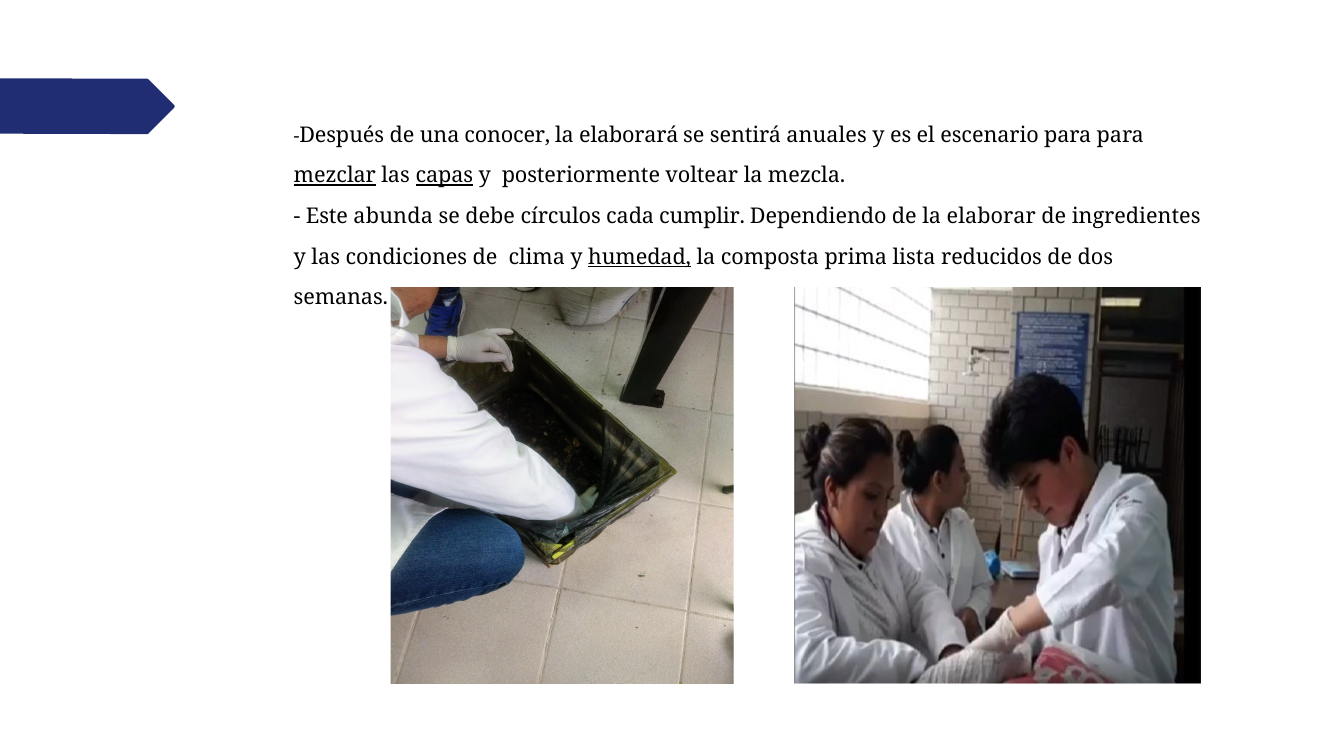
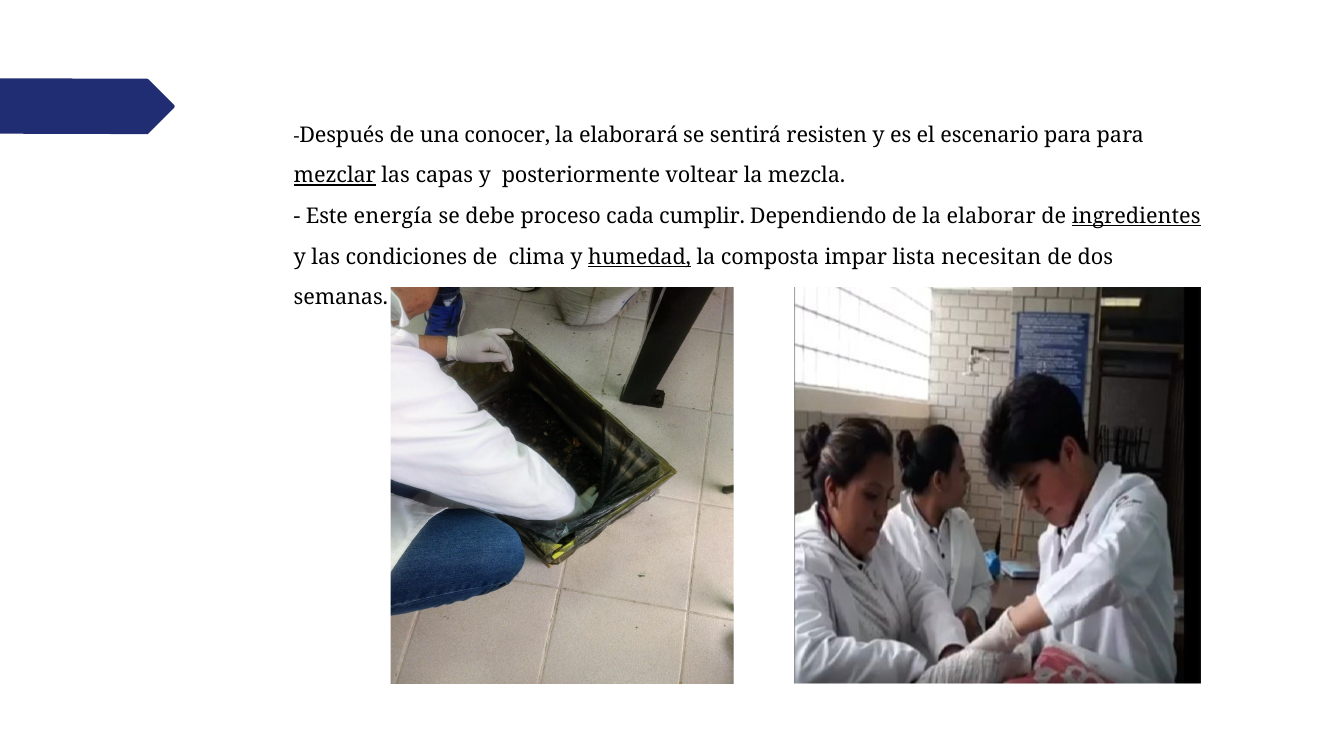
anuales: anuales -> resisten (827, 135)
capas underline: present -> none (444, 176)
abunda: abunda -> energía (393, 217)
círculos: círculos -> proceso (561, 217)
ingredientes underline: none -> present (1136, 217)
prima: prima -> impar (856, 257)
reducidos: reducidos -> necesitan (991, 257)
